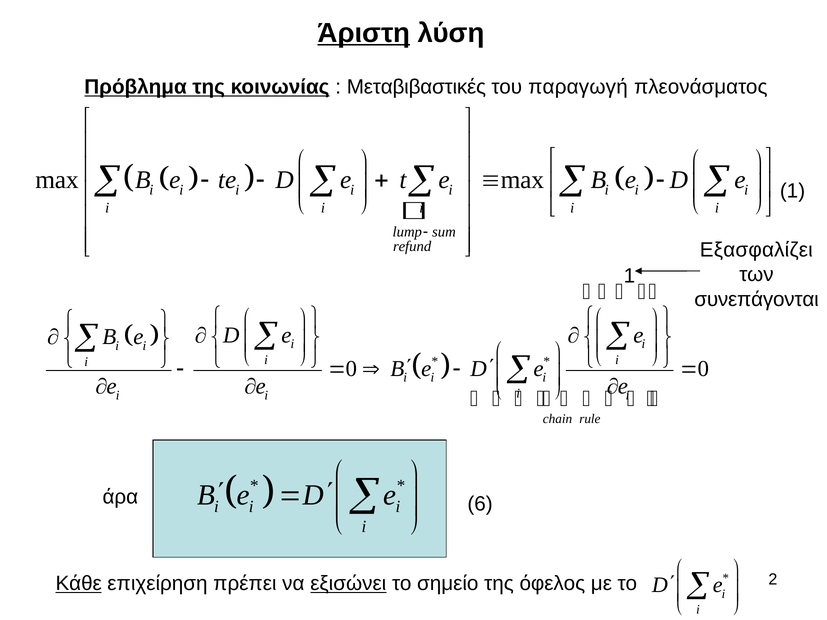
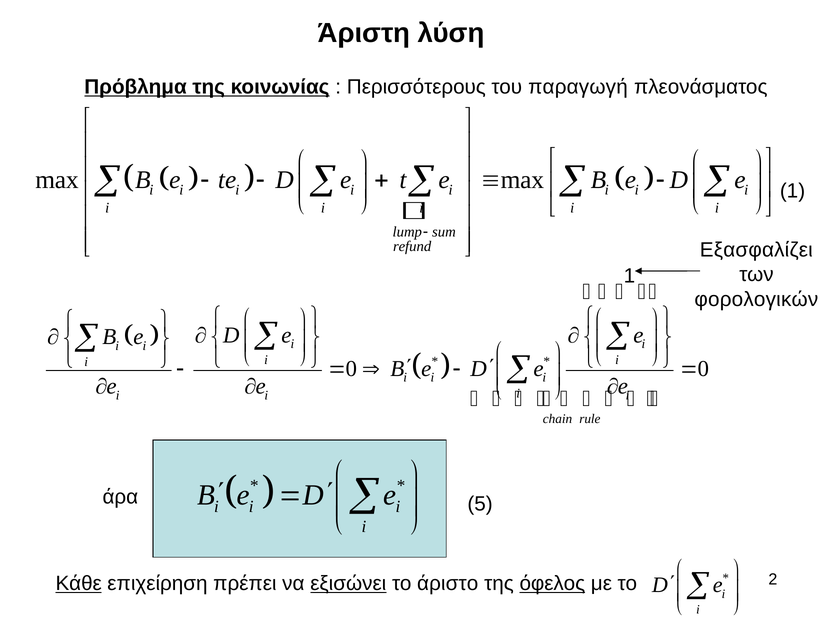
Άριστη underline: present -> none (364, 33)
Μεταβιβαστικές: Μεταβιβαστικές -> Περισσότερους (416, 87)
συνεπάγονται: συνεπάγονται -> φορολογικών (756, 300)
6: 6 -> 5 (480, 504)
σημείο: σημείο -> άριστο (448, 584)
όφελος underline: none -> present (552, 584)
